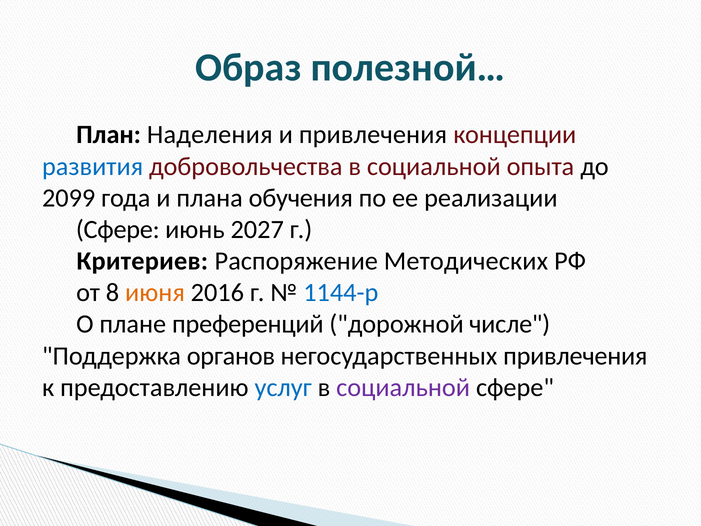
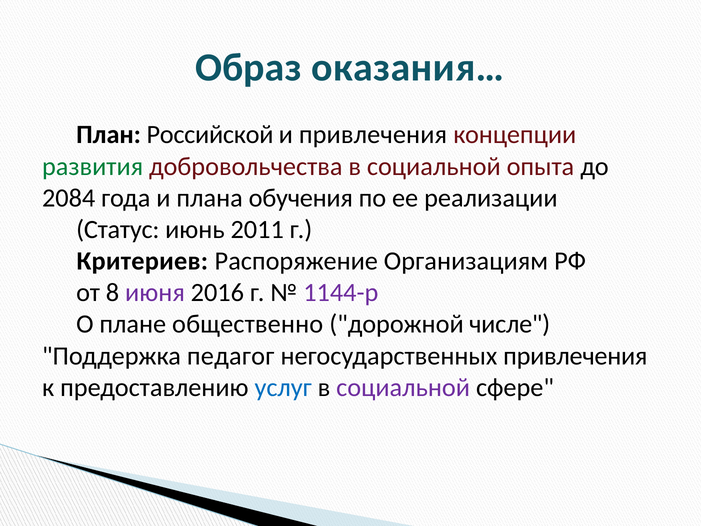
полезной…: полезной… -> оказания… (408, 68)
Наделения: Наделения -> Российской (210, 135)
развития colour: blue -> green (93, 166)
2099: 2099 -> 2084 (69, 198)
Сфере: Сфере -> Статус (118, 229)
2027: 2027 -> 2011 (257, 229)
Методических: Методических -> Организациям (466, 261)
июня colour: orange -> purple (155, 293)
1144-р colour: blue -> purple (341, 293)
преференций: преференций -> общественно (248, 324)
органов: органов -> педагог (231, 356)
